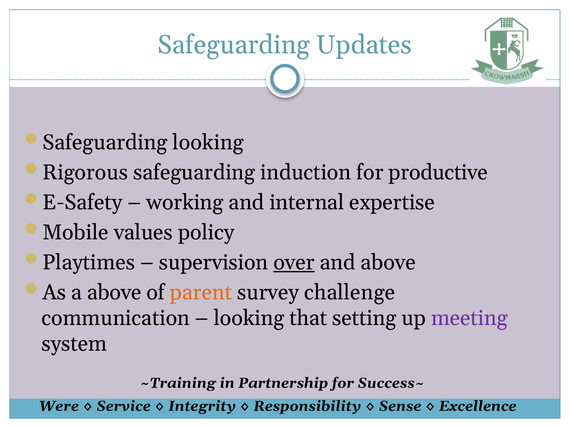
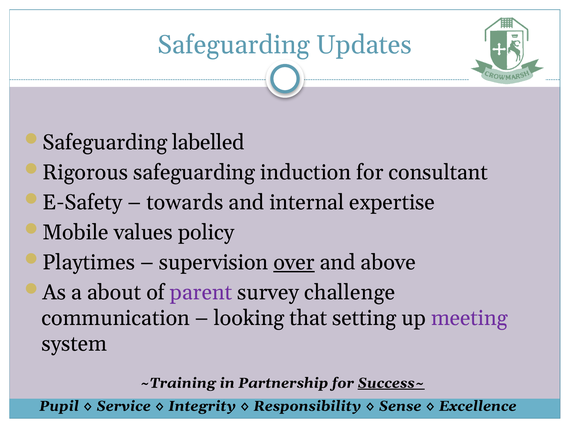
Safeguarding looking: looking -> labelled (208, 142)
productive: productive -> consultant (438, 172)
working: working -> towards (185, 202)
a above: above -> about (114, 292)
parent colour: orange -> purple (201, 292)
Success~ underline: none -> present (391, 383)
Were: Were -> Pupil (59, 406)
